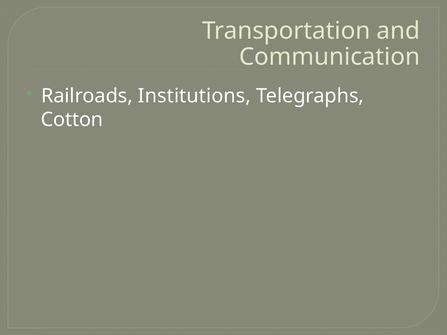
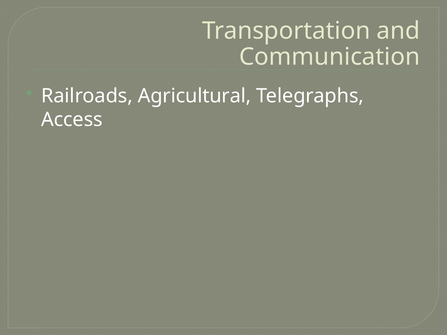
Institutions: Institutions -> Agricultural (195, 96)
Cotton: Cotton -> Access (72, 120)
